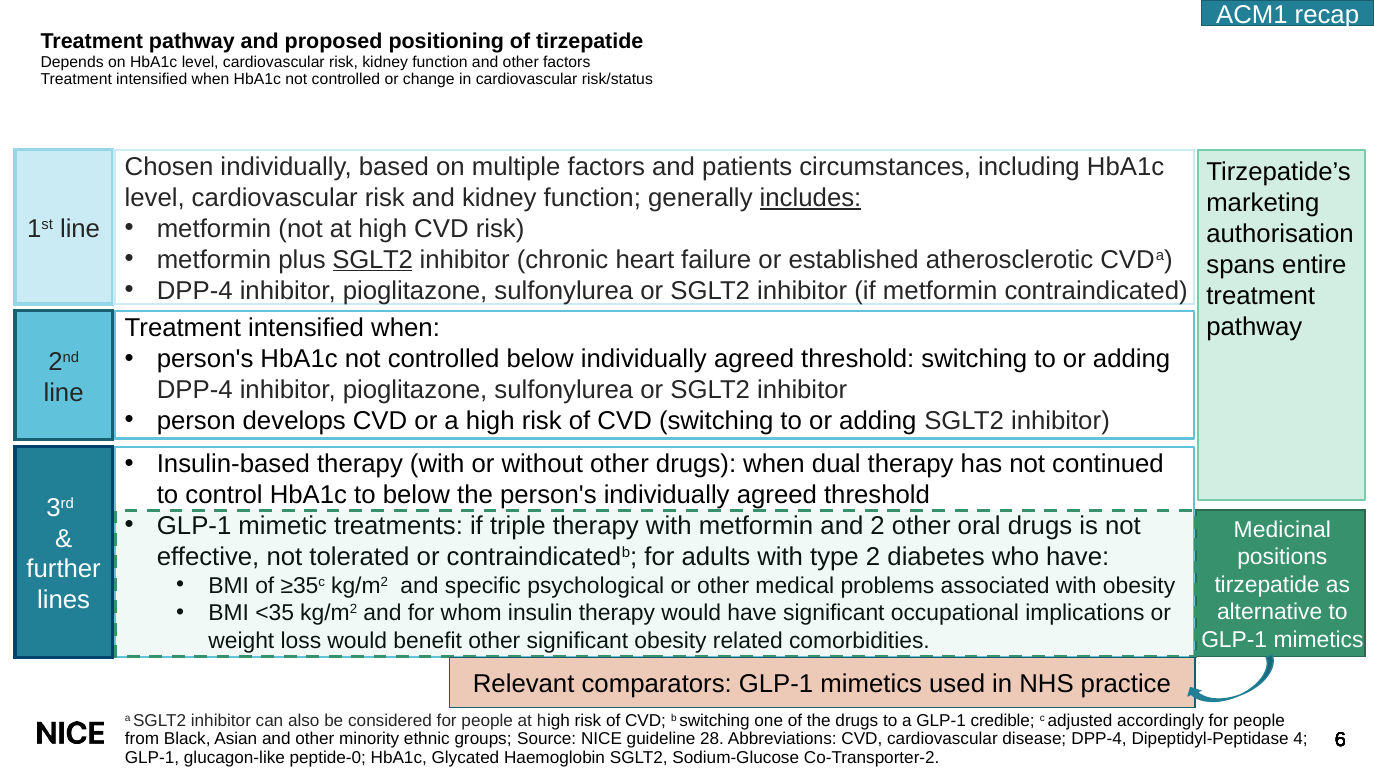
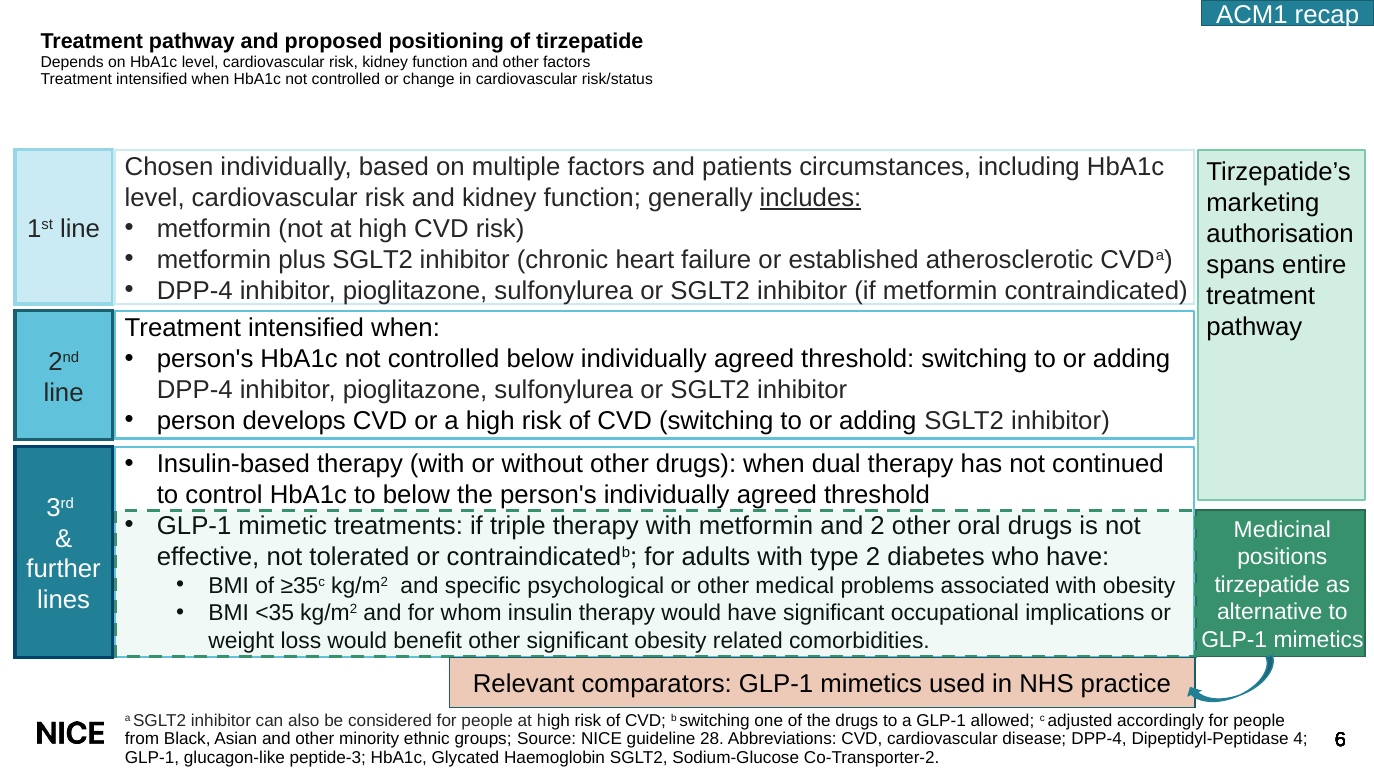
SGLT2 underline: present -> none (373, 260)
credible: credible -> allowed (1003, 720)
peptide-0: peptide-0 -> peptide-3 (328, 757)
